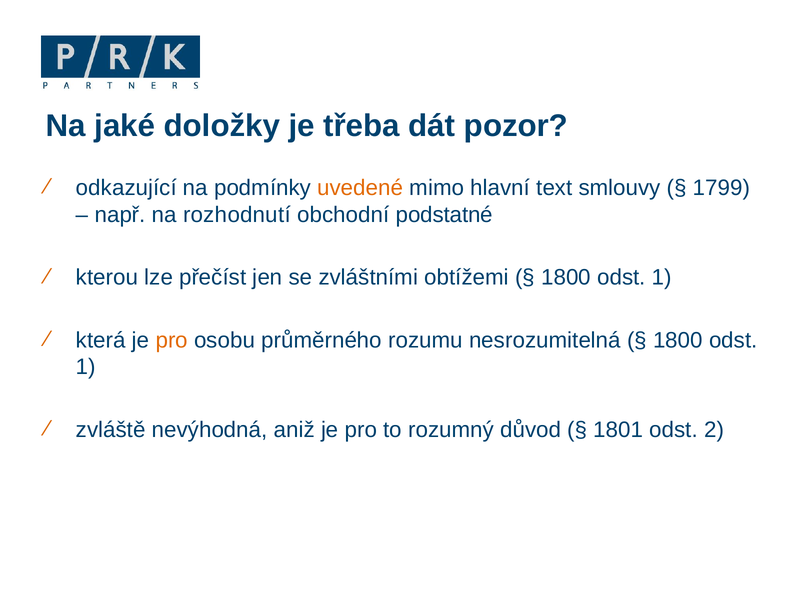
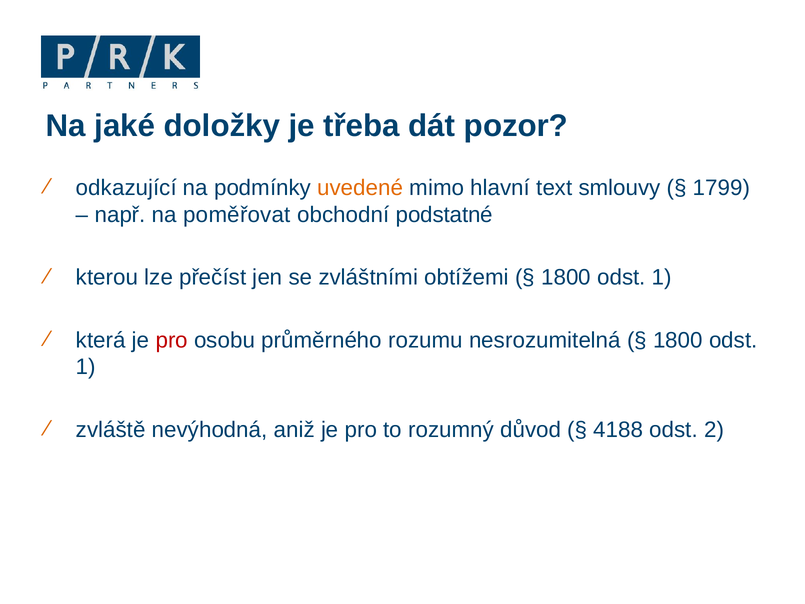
rozhodnutí: rozhodnutí -> poměřovat (237, 215)
pro colour: orange -> red (172, 340)
1801: 1801 -> 4188 (618, 430)
